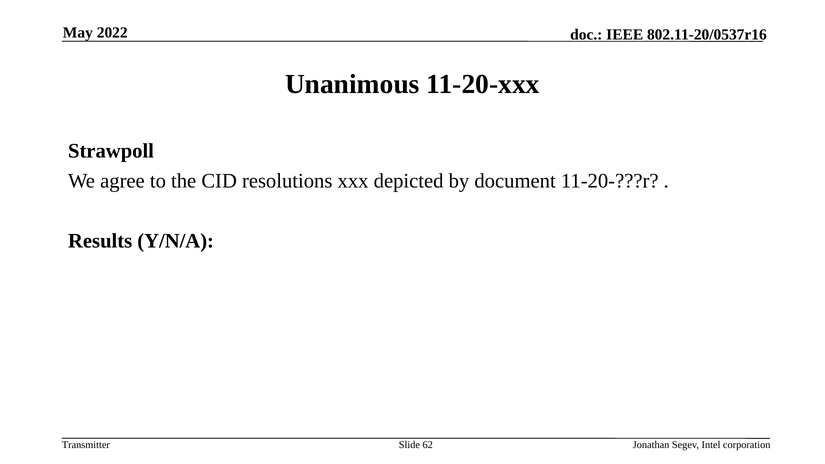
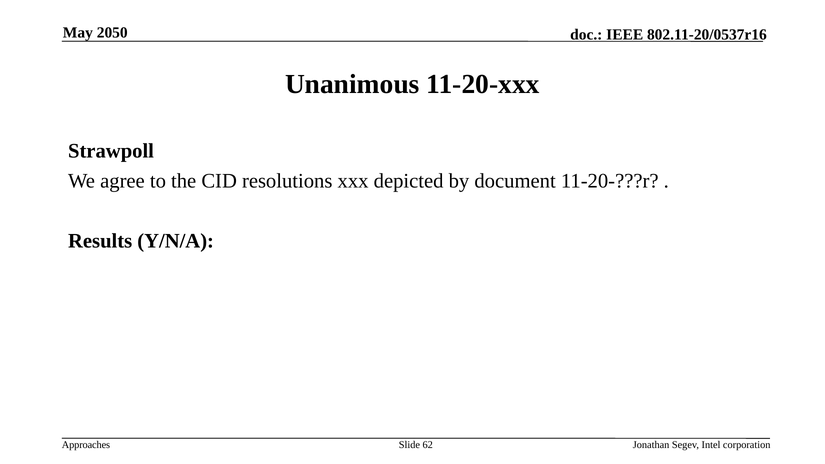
2022: 2022 -> 2050 (112, 33)
Transmitter: Transmitter -> Approaches (86, 445)
